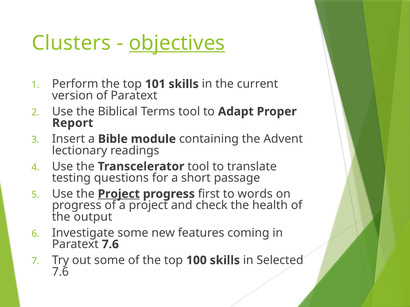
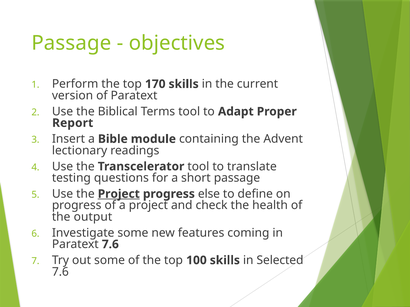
Clusters: Clusters -> Passage (71, 43)
objectives underline: present -> none (177, 43)
101: 101 -> 170 (155, 84)
first: first -> else (209, 194)
words: words -> define (255, 194)
